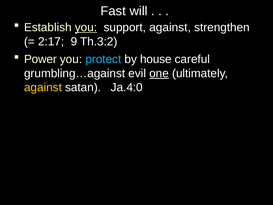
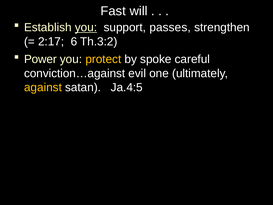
support against: against -> passes (170, 27)
9: 9 -> 6 (74, 42)
protect colour: light blue -> yellow (103, 59)
house: house -> spoke (156, 59)
grumbling…against: grumbling…against -> conviction…against (75, 73)
one underline: present -> none (159, 73)
Ja.4:0: Ja.4:0 -> Ja.4:5 (127, 87)
